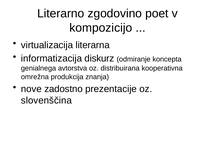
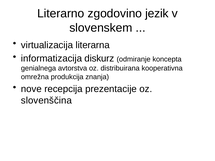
poet: poet -> jezik (157, 14)
kompozicijo: kompozicijo -> slovenskem (101, 28)
zadostno: zadostno -> recepcija (63, 89)
